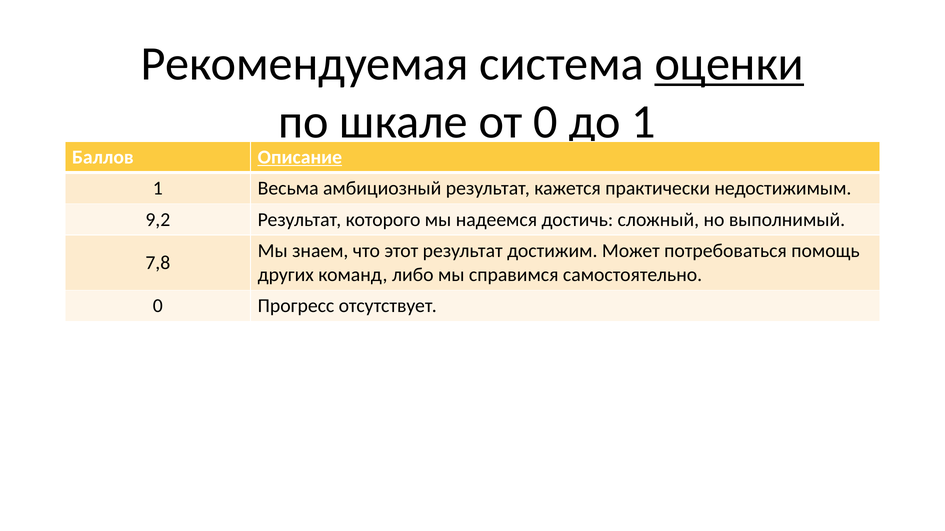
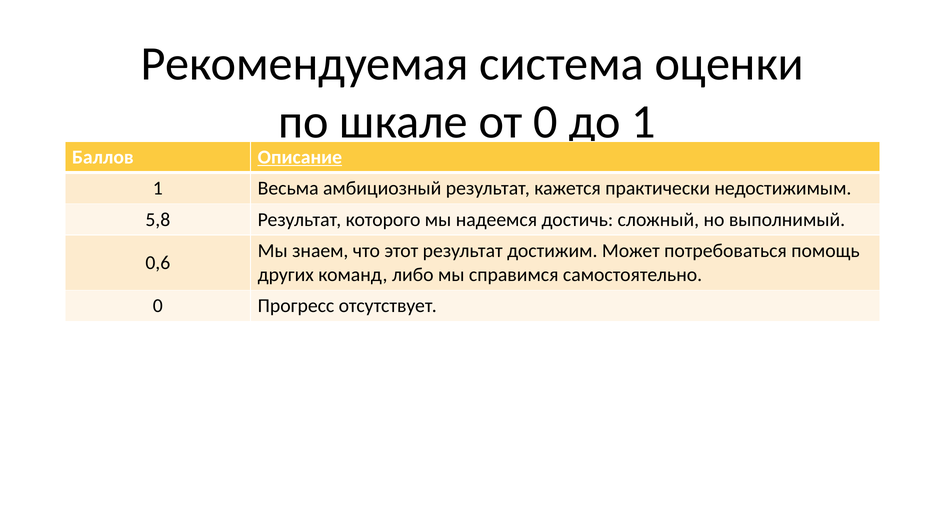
оценки underline: present -> none (729, 64)
9,2: 9,2 -> 5,8 (158, 220)
7,8: 7,8 -> 0,6 (158, 263)
